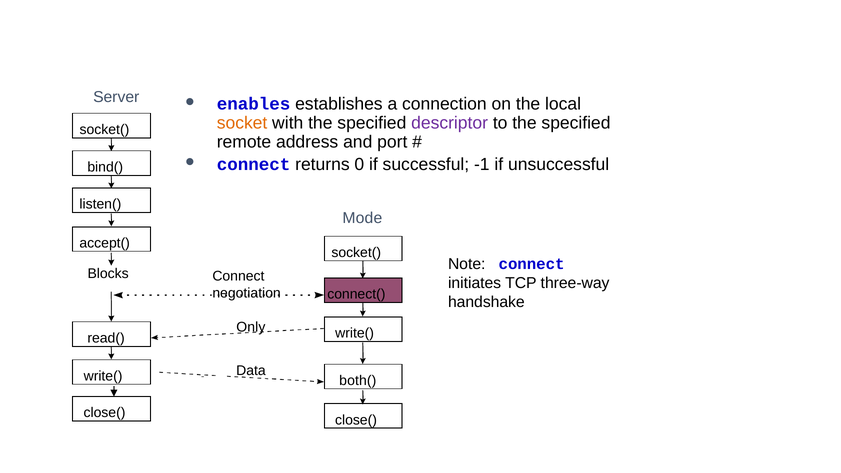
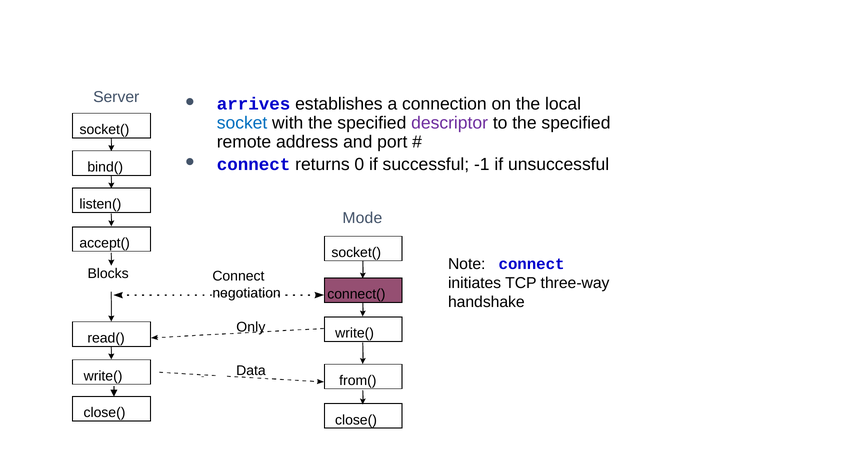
enables: enables -> arrives (254, 104)
socket colour: orange -> blue (242, 123)
both(: both( -> from( (358, 381)
